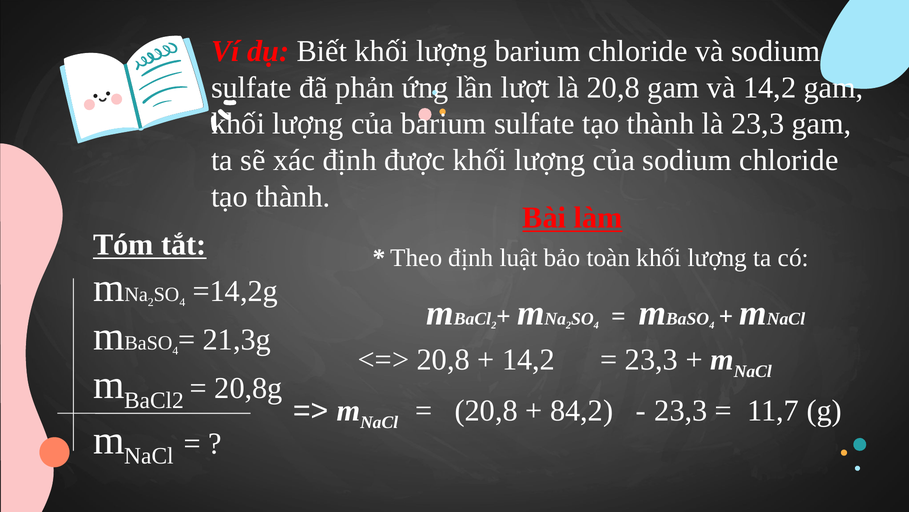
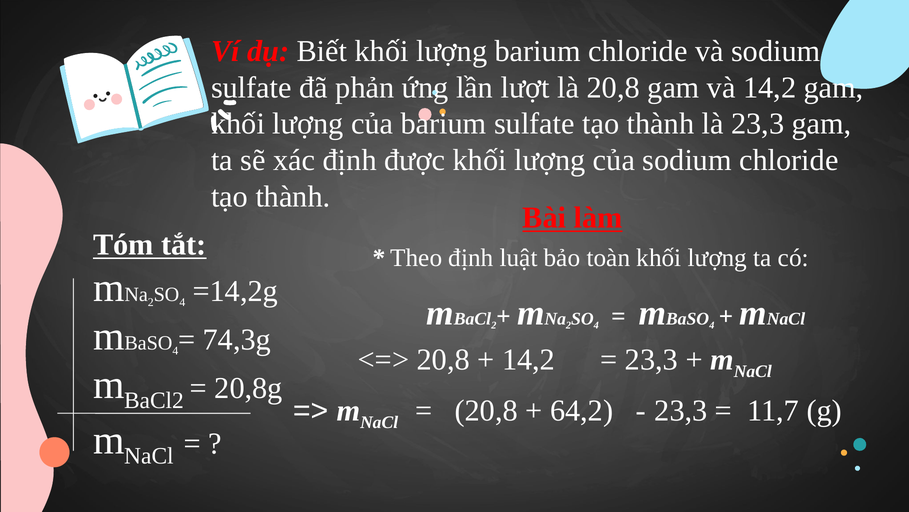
21,3g: 21,3g -> 74,3g (237, 339)
84,2: 84,2 -> 64,2 (582, 410)
